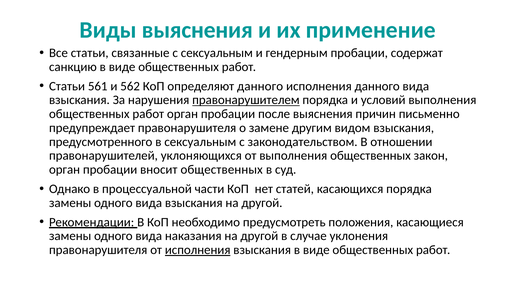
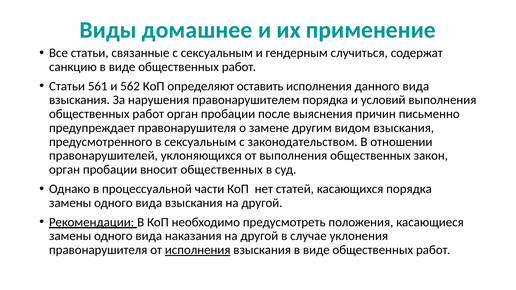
Виды выяснения: выяснения -> домашнее (197, 30)
гендерным пробации: пробации -> случиться (359, 53)
определяют данного: данного -> оставить (260, 86)
правонарушителем underline: present -> none (246, 100)
